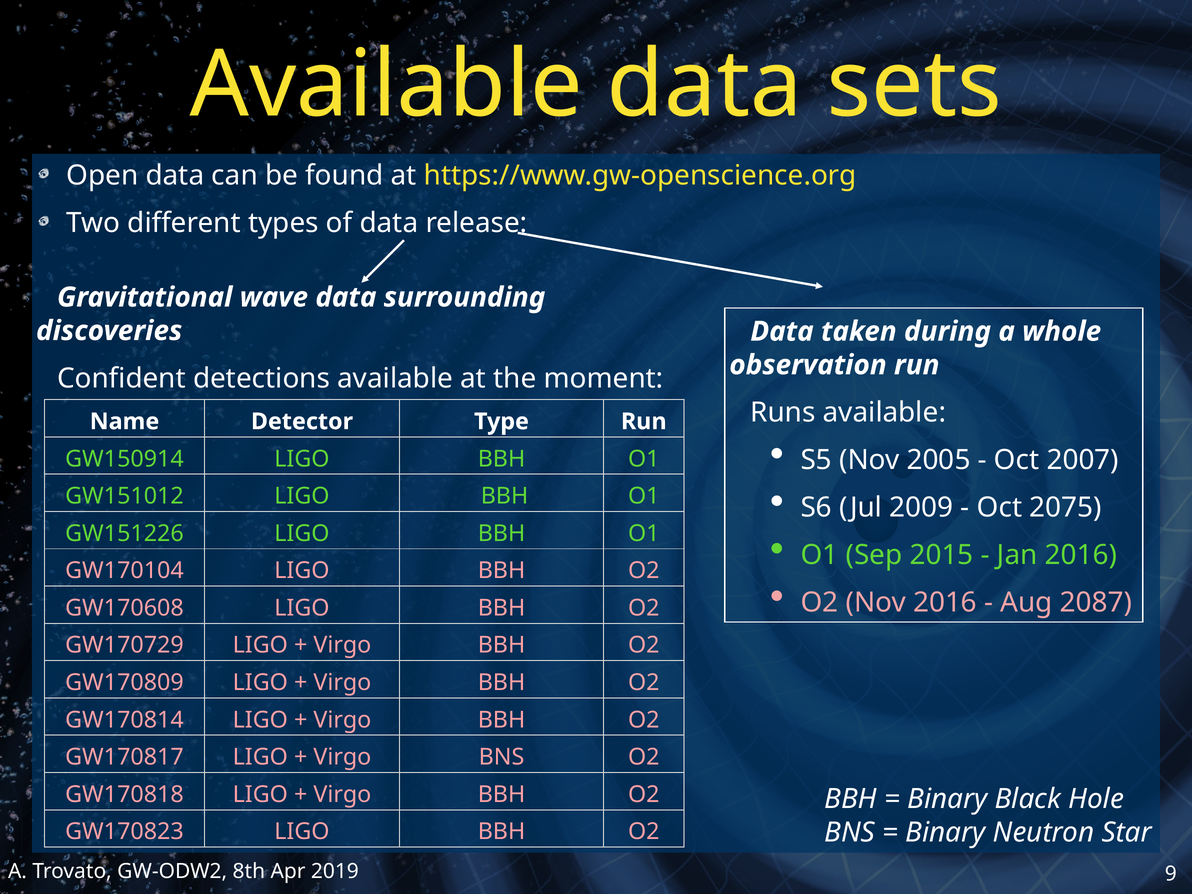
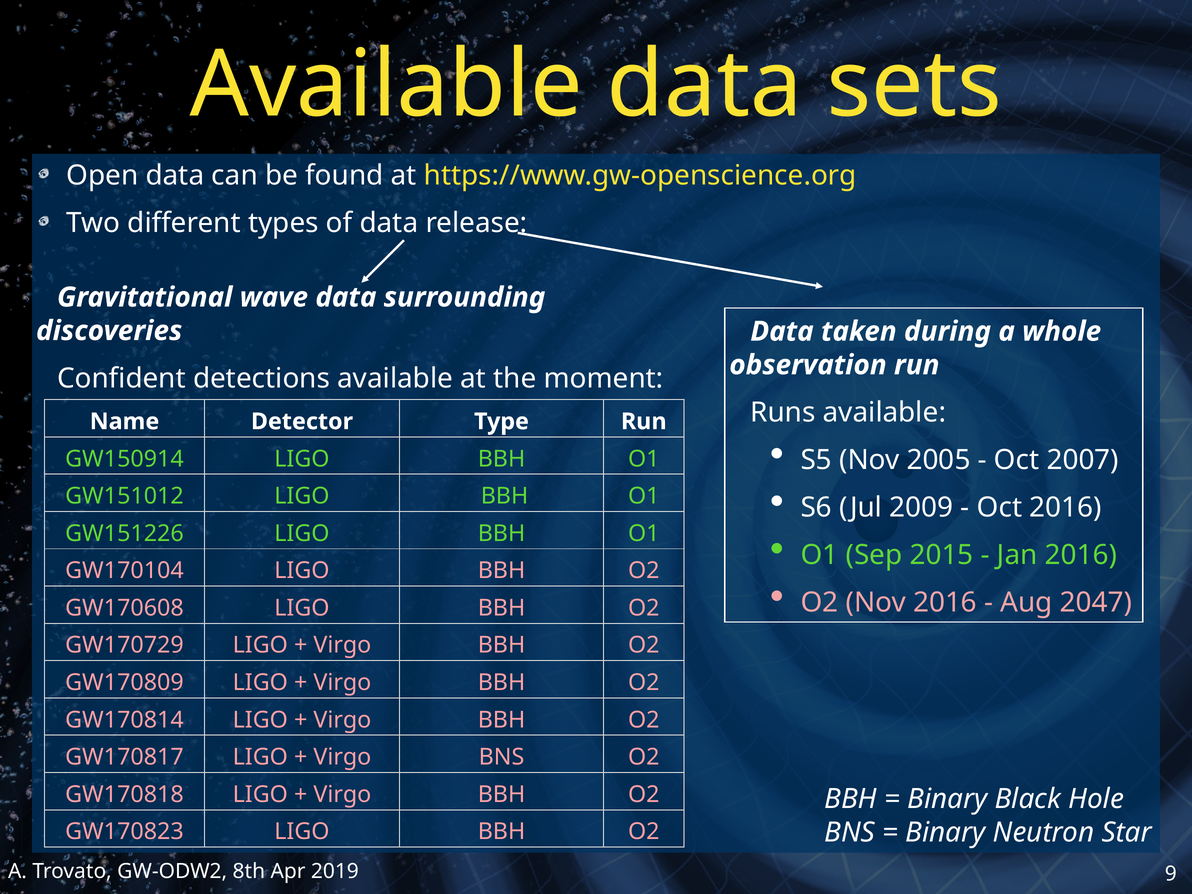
Oct 2075: 2075 -> 2016 (1066, 507)
2087: 2087 -> 2047 (1096, 602)
